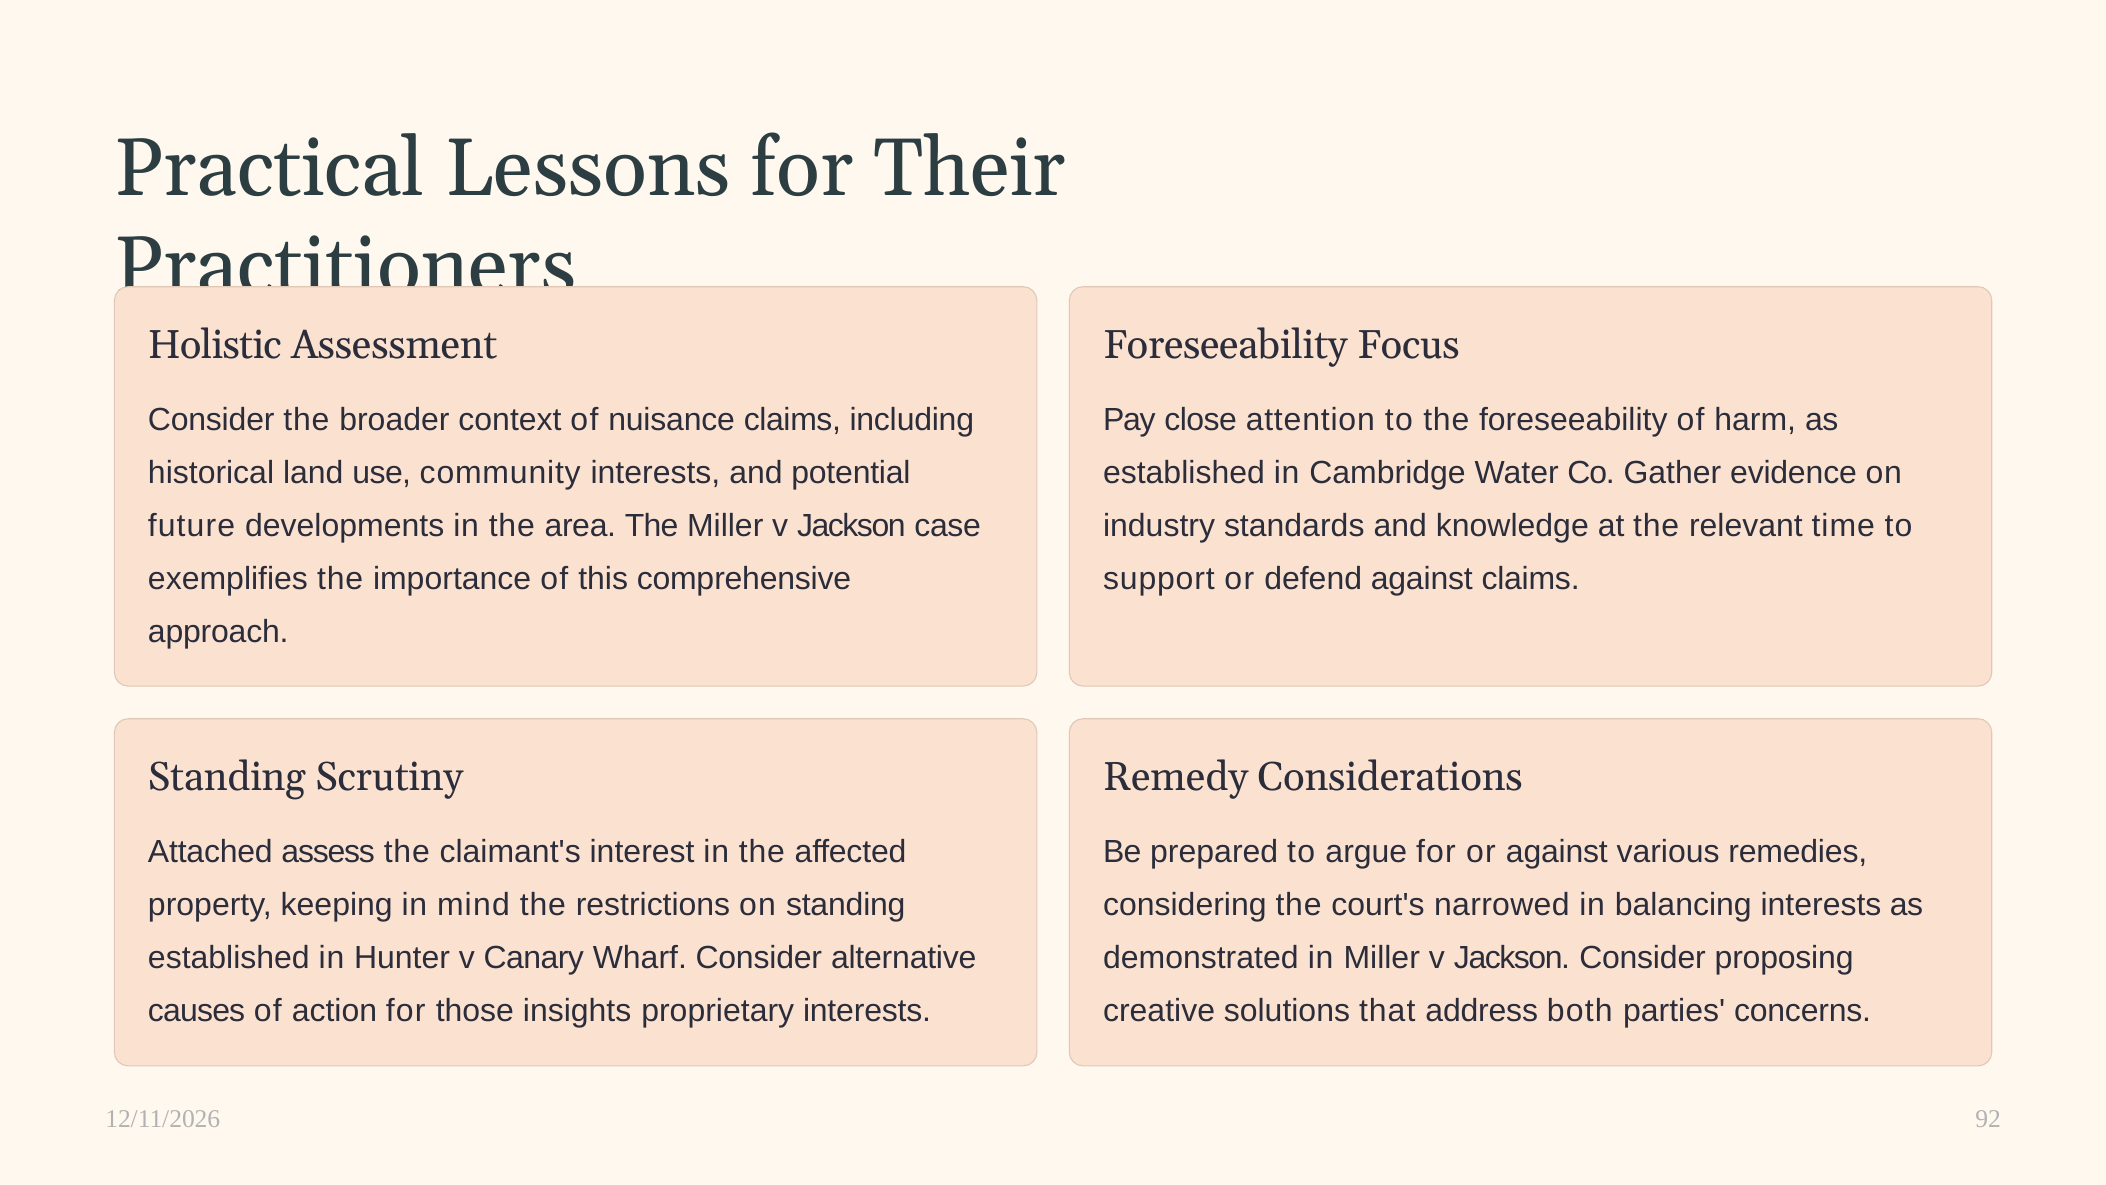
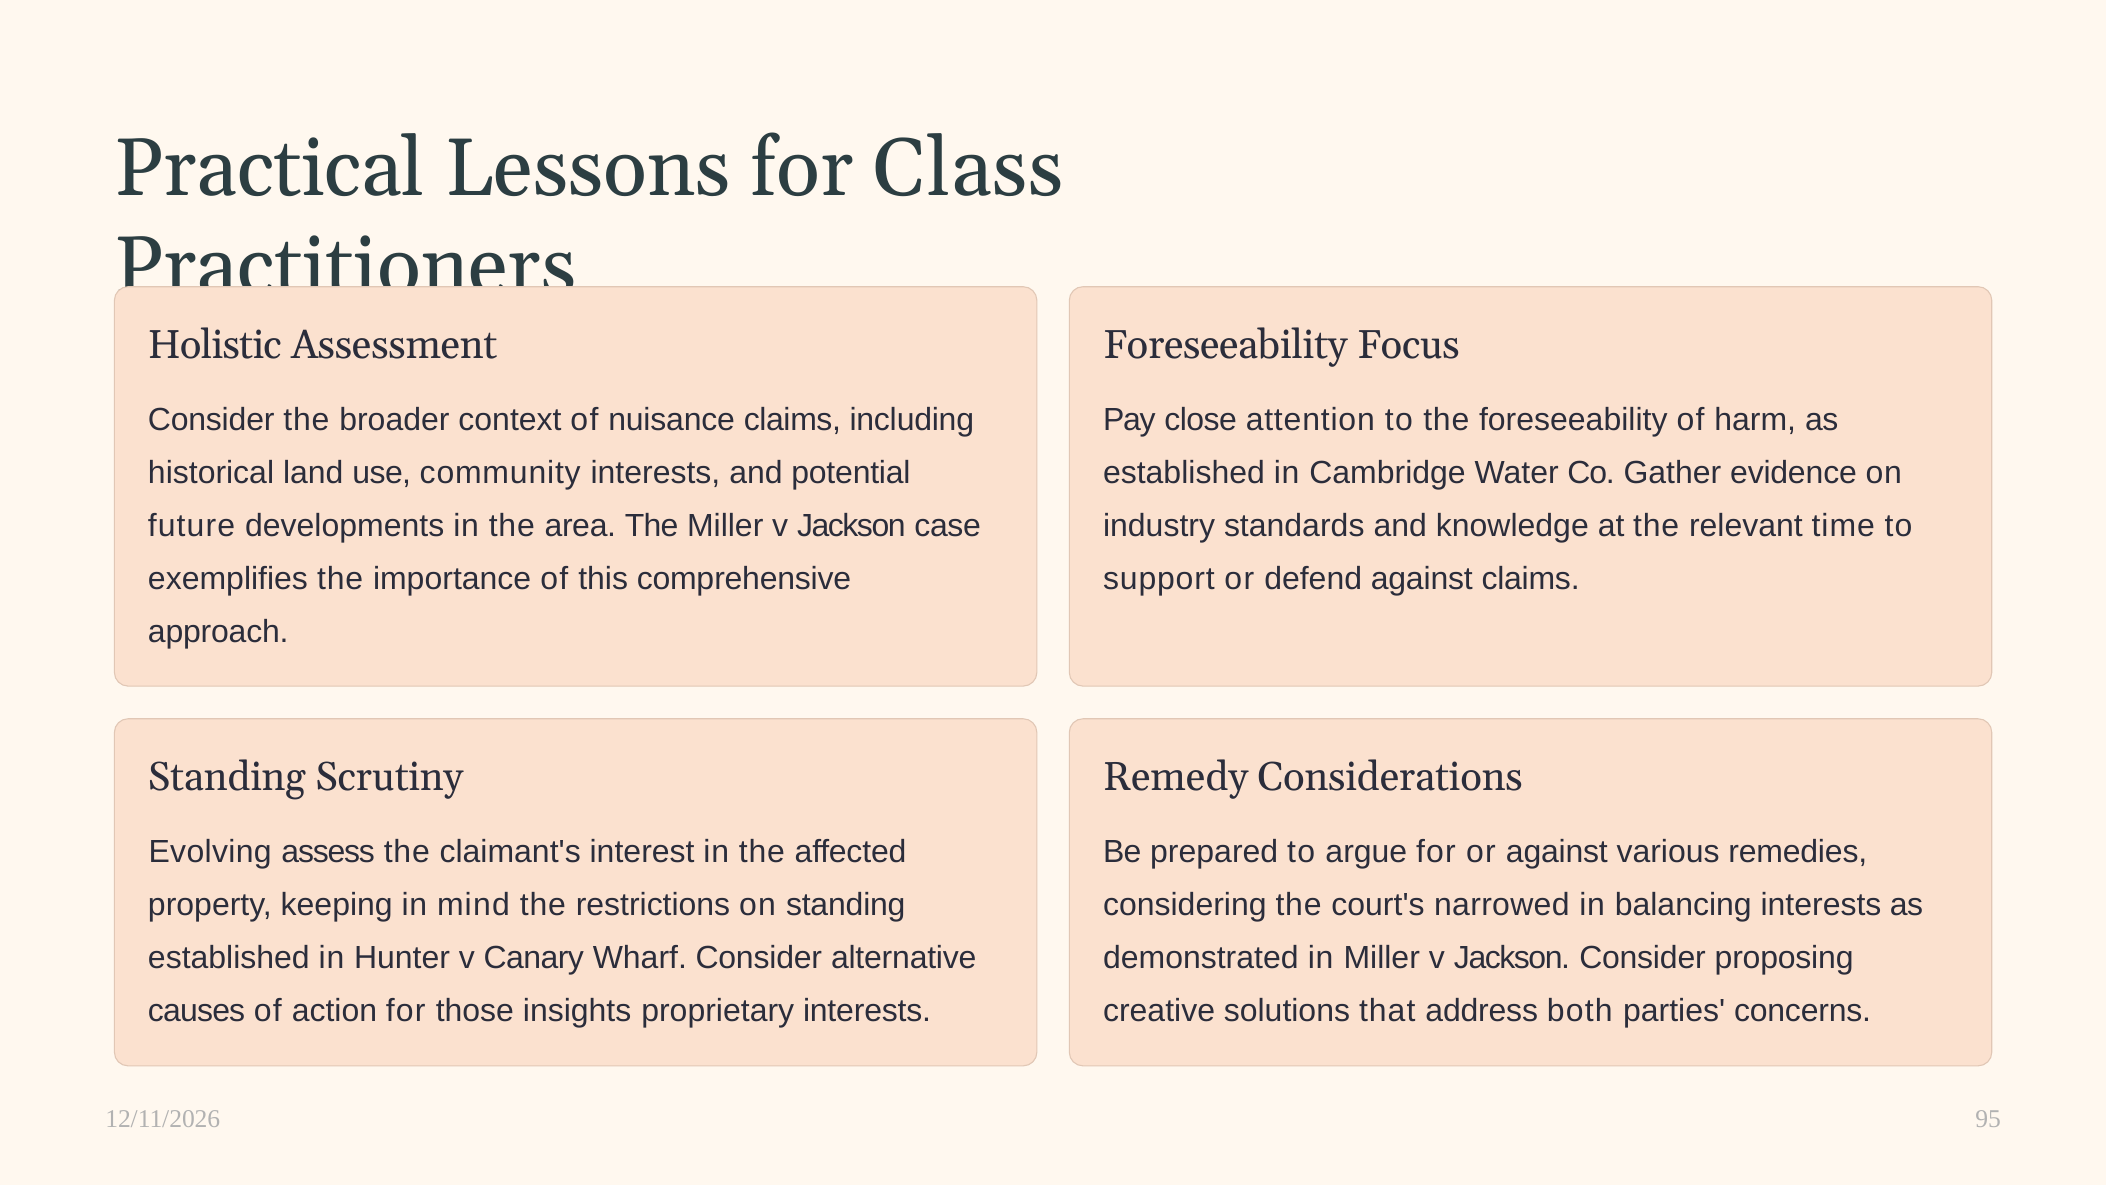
Their: Their -> Class (969, 169)
Attached: Attached -> Evolving (210, 852)
92: 92 -> 95 (1988, 1119)
